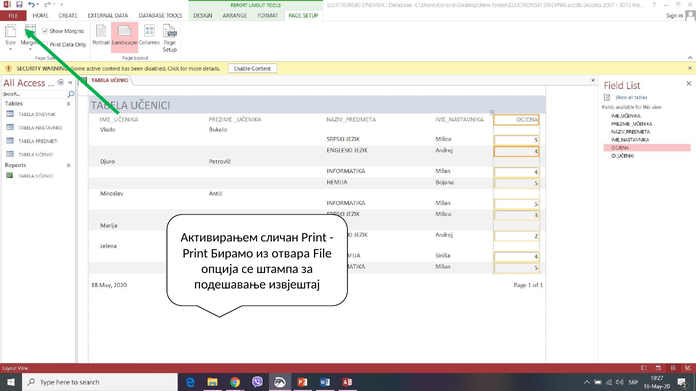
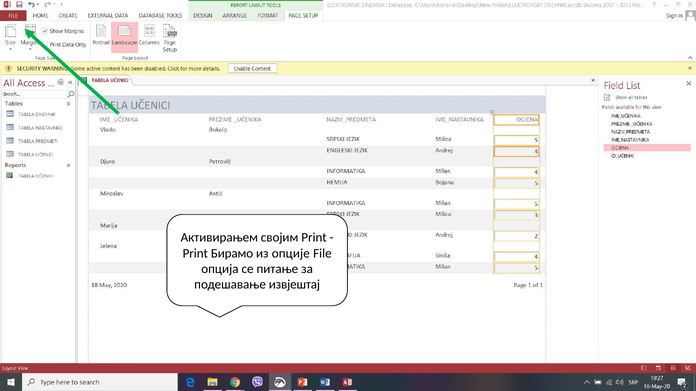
сличан: сличан -> својим (280, 238)
отвара: отвара -> опције (291, 254)
штампа: штампа -> питање (277, 269)
